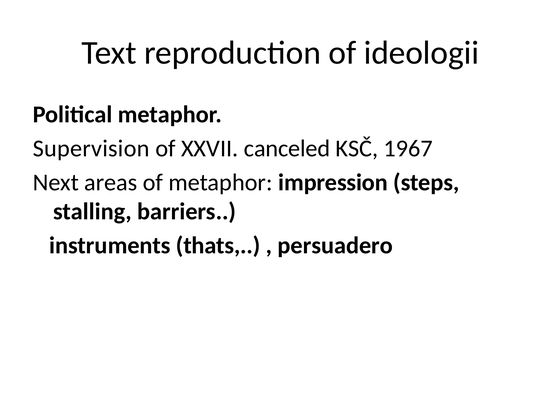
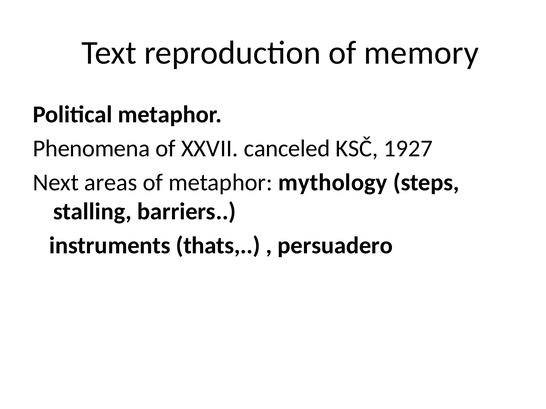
ideologii: ideologii -> memory (421, 53)
Supervision: Supervision -> Phenomena (91, 149)
1967: 1967 -> 1927 (408, 149)
impression: impression -> mythology (333, 183)
